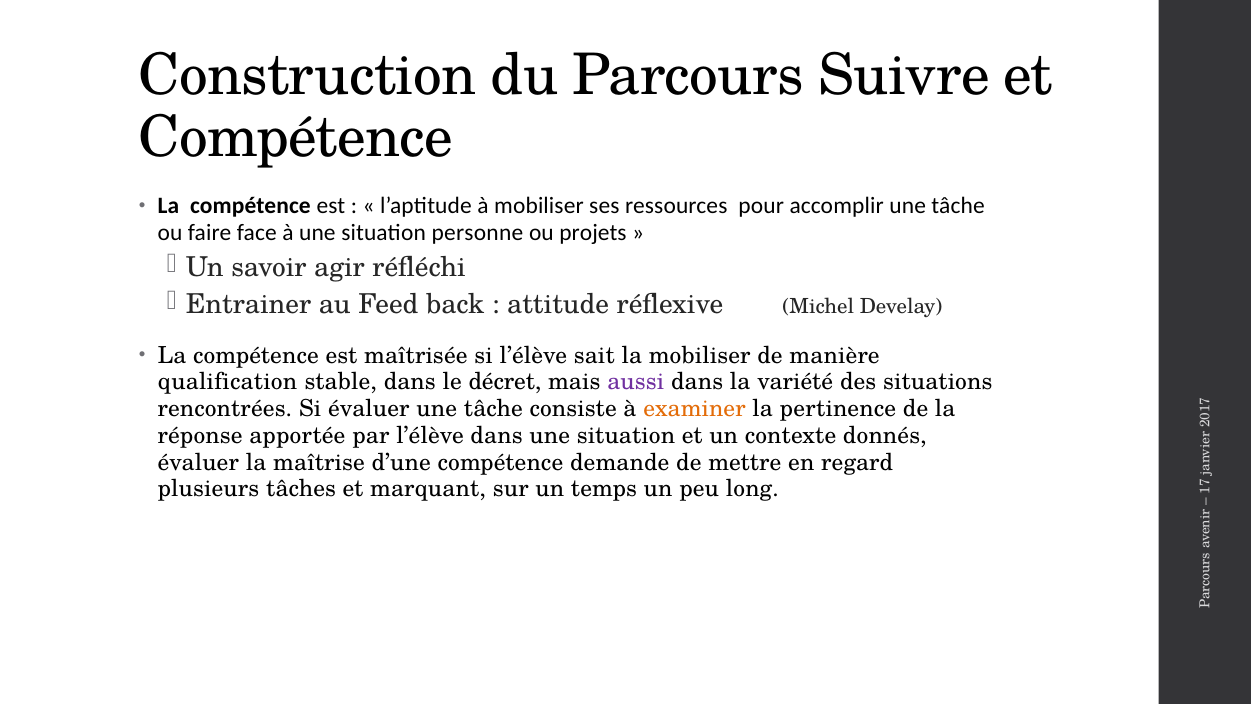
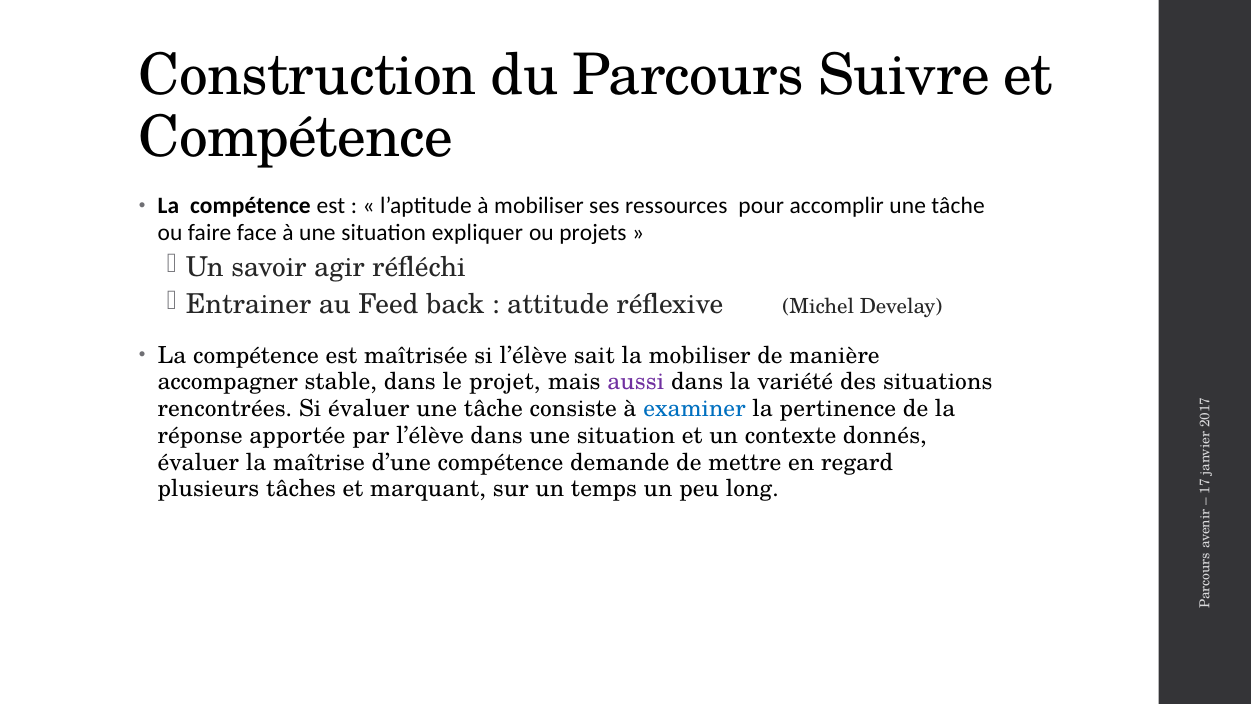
personne: personne -> expliquer (477, 233)
qualification: qualification -> accompagner (228, 382)
décret: décret -> projet (505, 382)
examiner colour: orange -> blue (694, 409)
